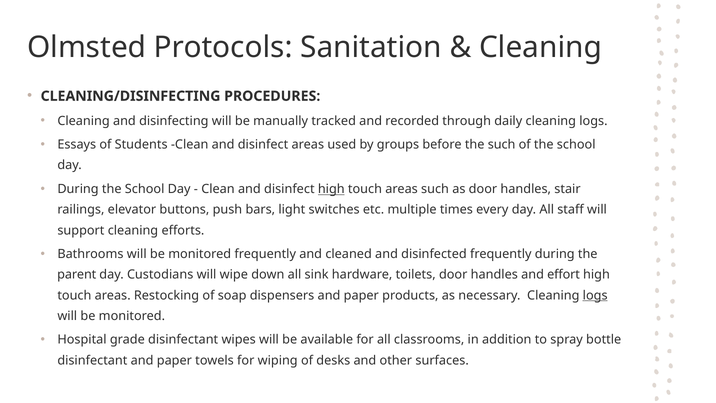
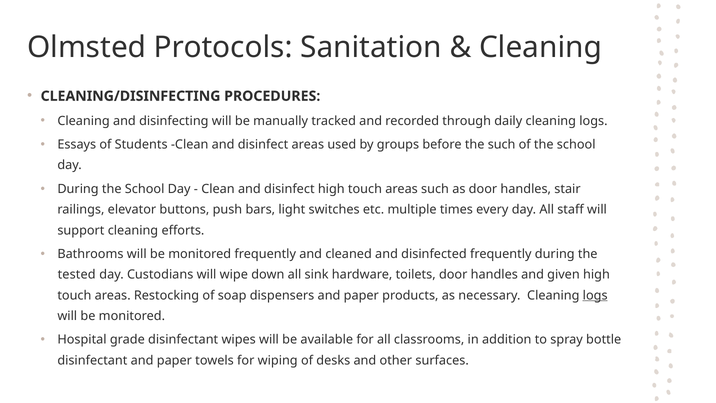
high underline: present -> none (331, 189)
parent: parent -> tested (77, 275)
effort: effort -> given (563, 275)
